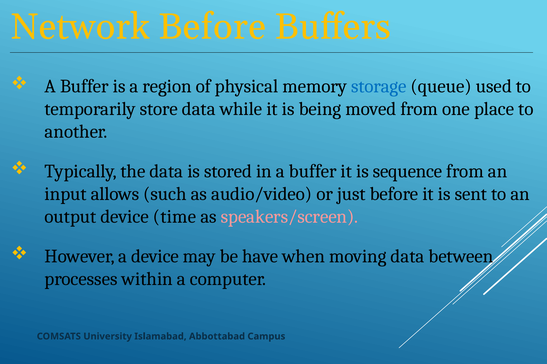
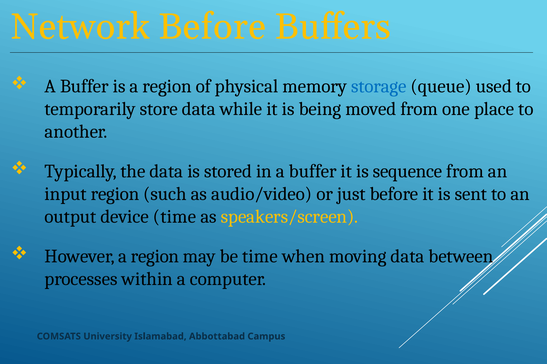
input allows: allows -> region (115, 194)
speakers/screen colour: pink -> yellow (290, 217)
However a device: device -> region (155, 257)
be have: have -> time (260, 257)
